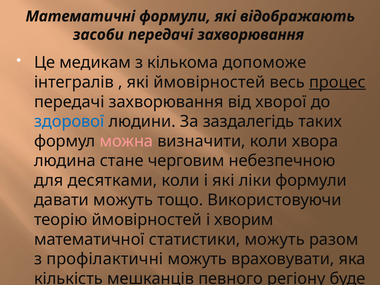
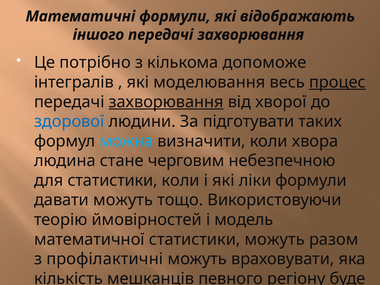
засоби: засоби -> іншого (98, 35)
Це медикам: медикам -> потрібно (95, 63)
які ймовірностей: ймовірностей -> моделювання (209, 82)
захворювання underline: none -> present (166, 102)
За заздалегідь: заздалегідь -> підготувати (248, 121)
можна colour: pink -> light blue (126, 141)
для десятками: десятками -> статистики (113, 180)
хворим: хворим -> модель (244, 220)
